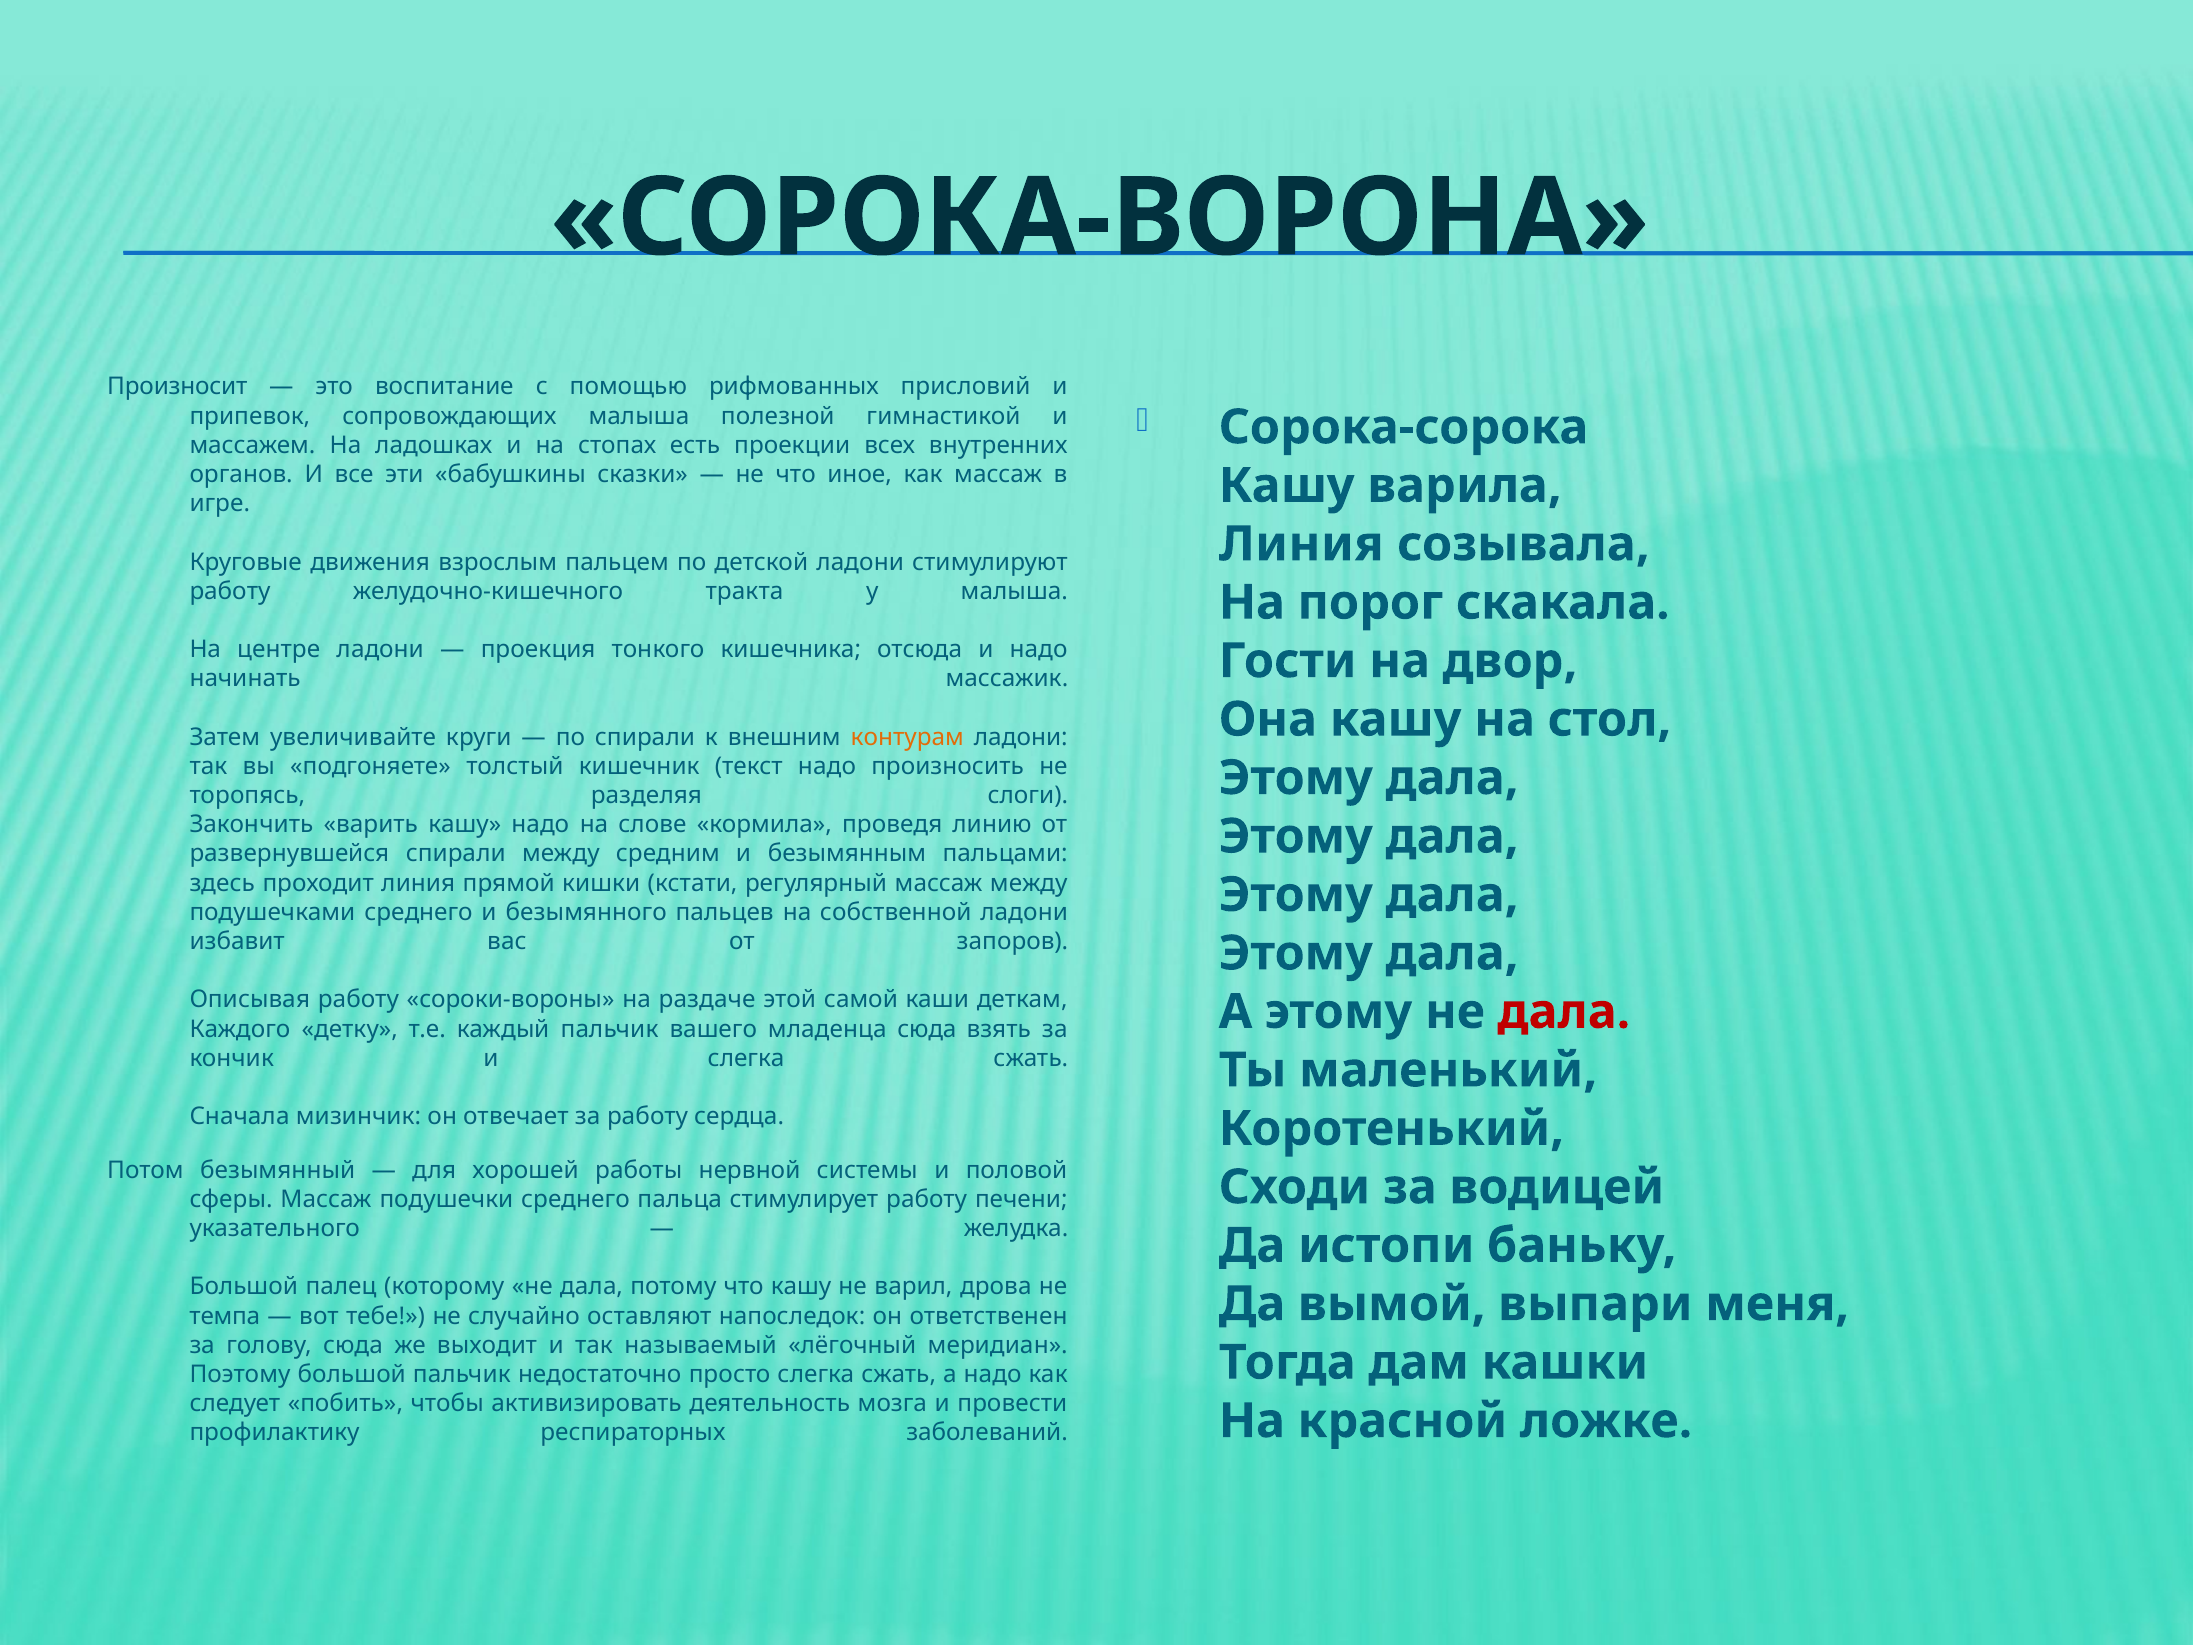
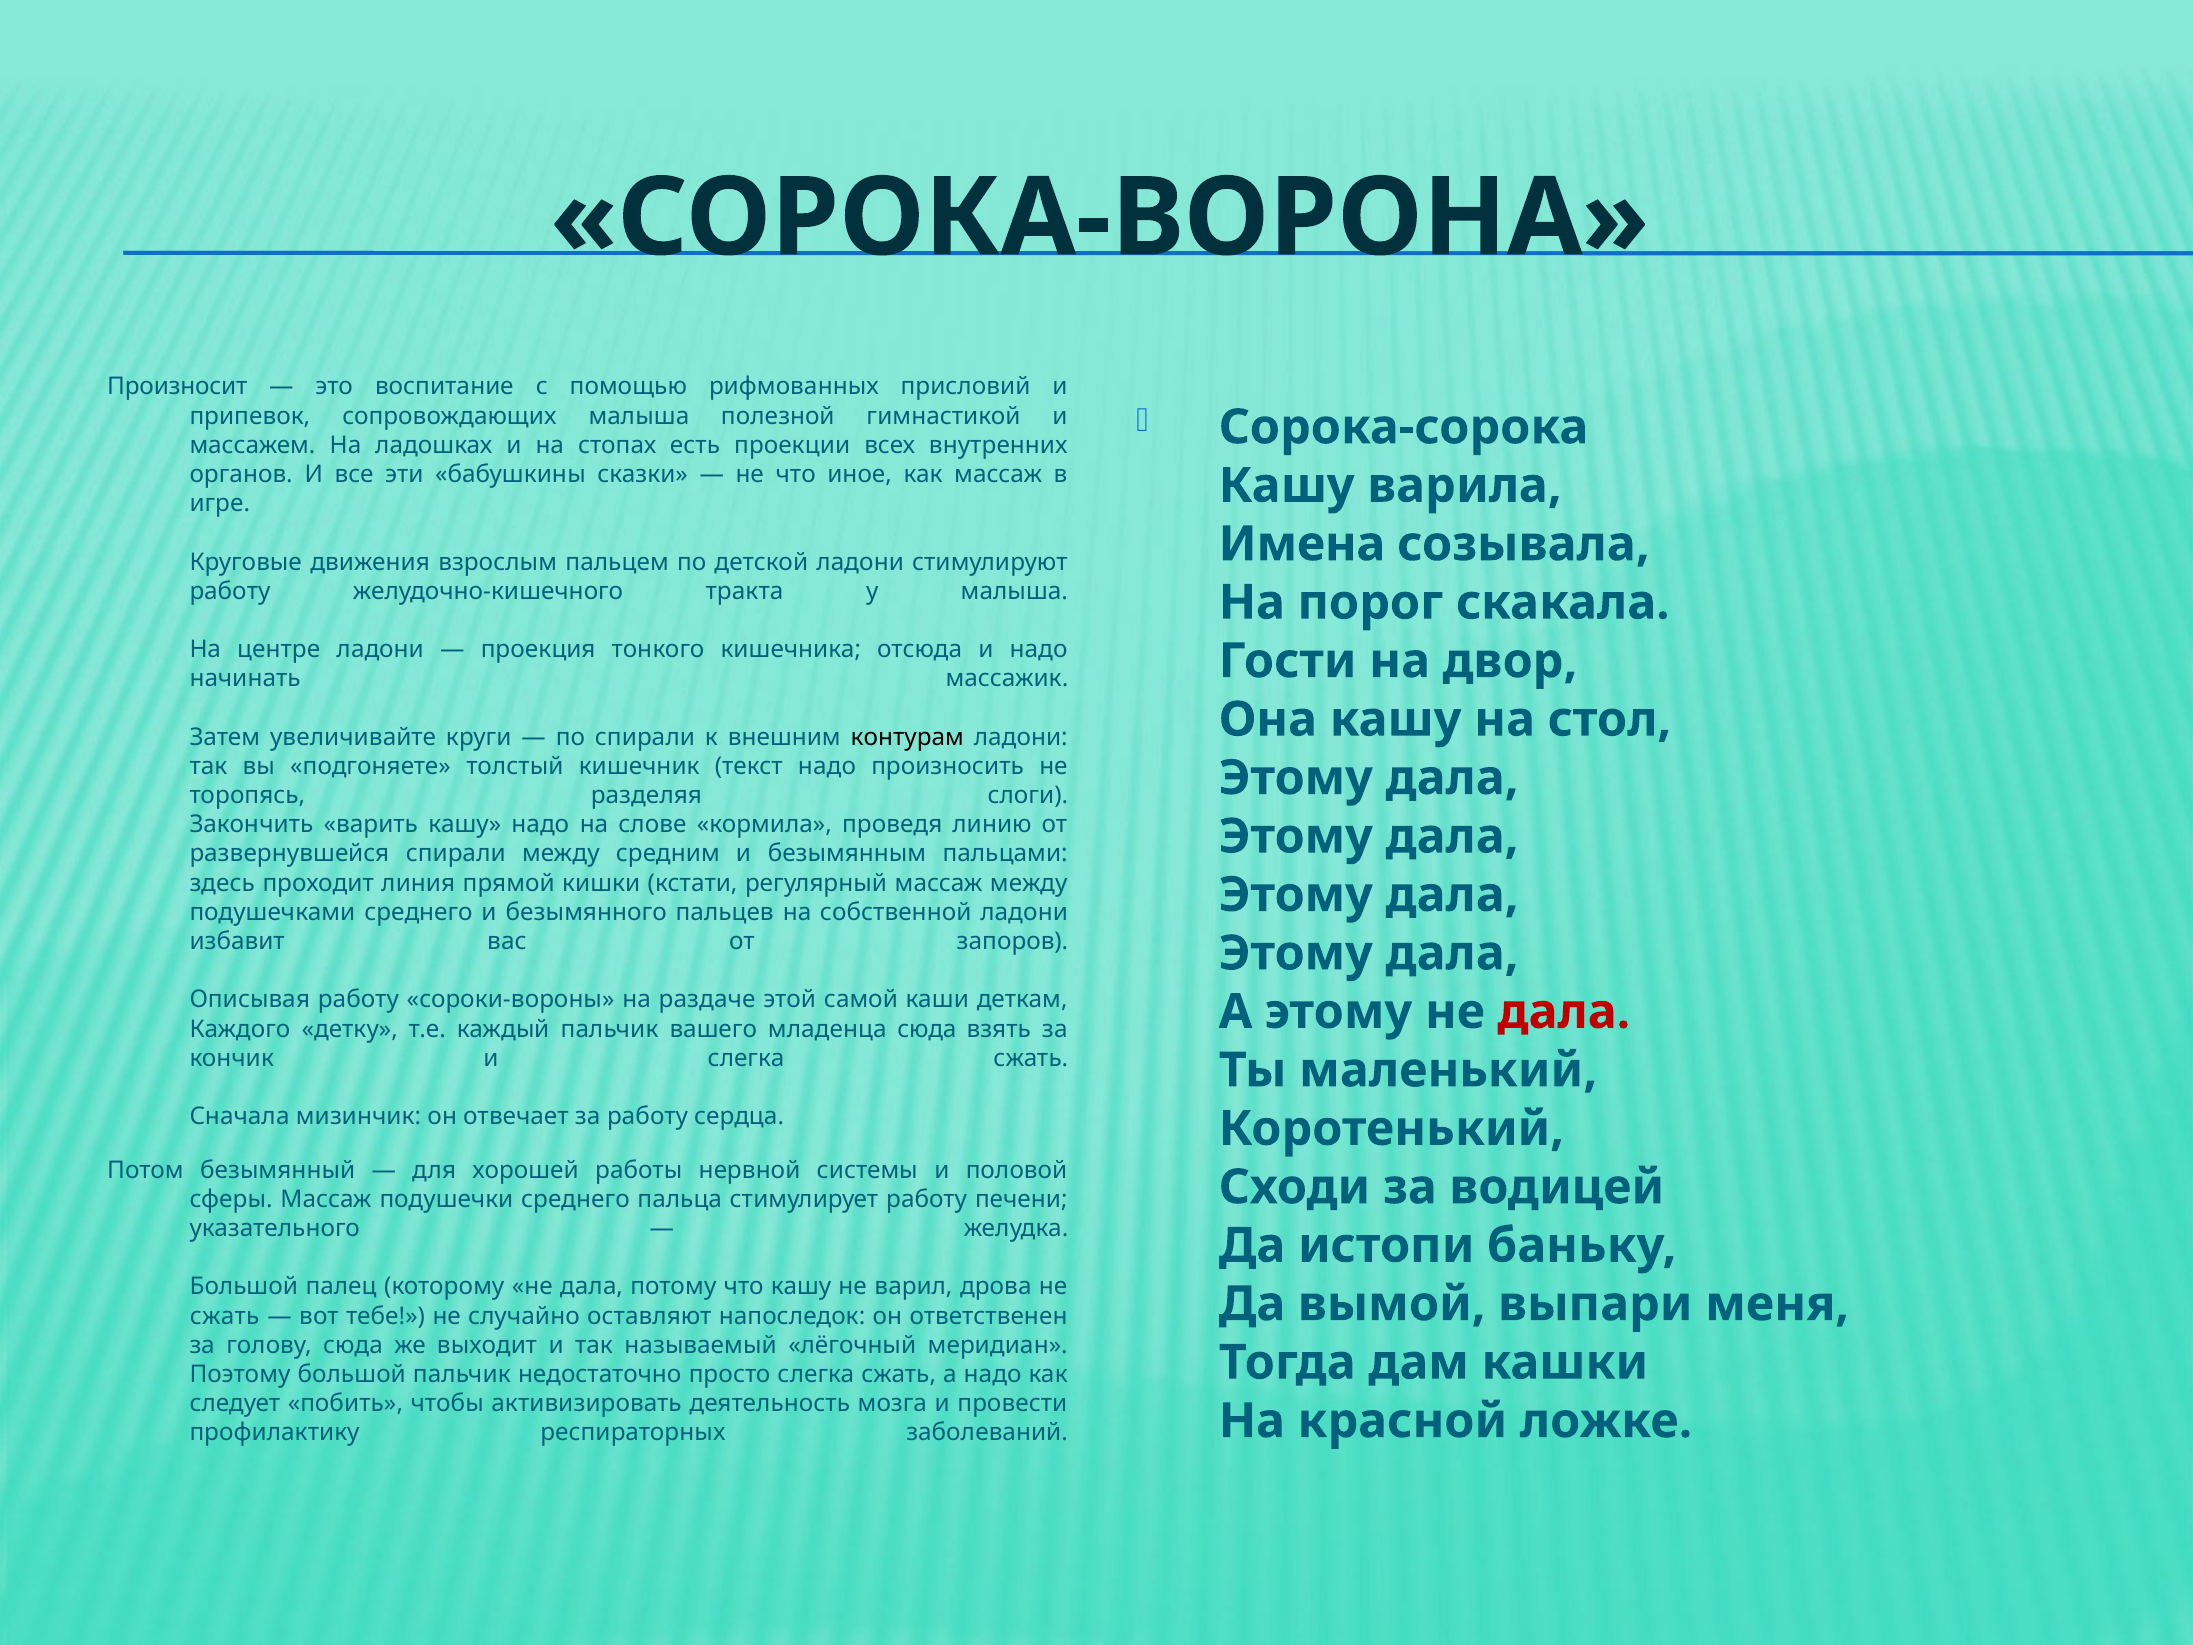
Линия: Линия -> Имена (1302, 544)
контурам colour: orange -> black (907, 737)
темпа: темпа -> сжать (225, 1316)
